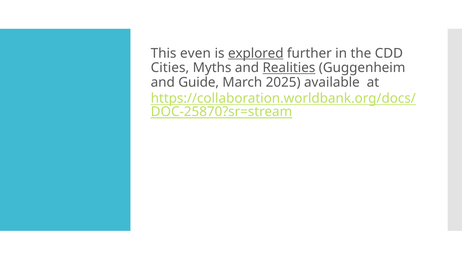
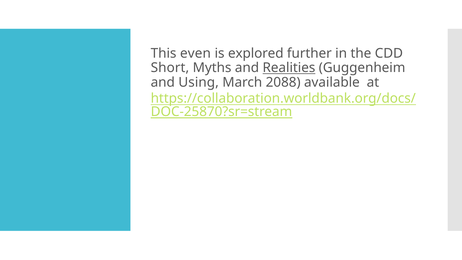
explored underline: present -> none (256, 53)
Cities: Cities -> Short (170, 68)
Guide: Guide -> Using (199, 82)
2025: 2025 -> 2088 (283, 82)
